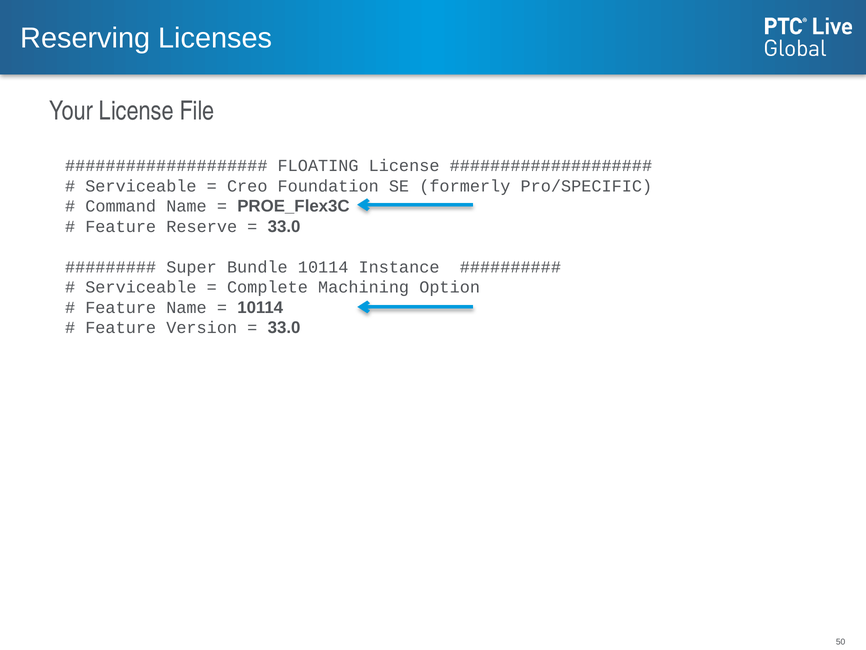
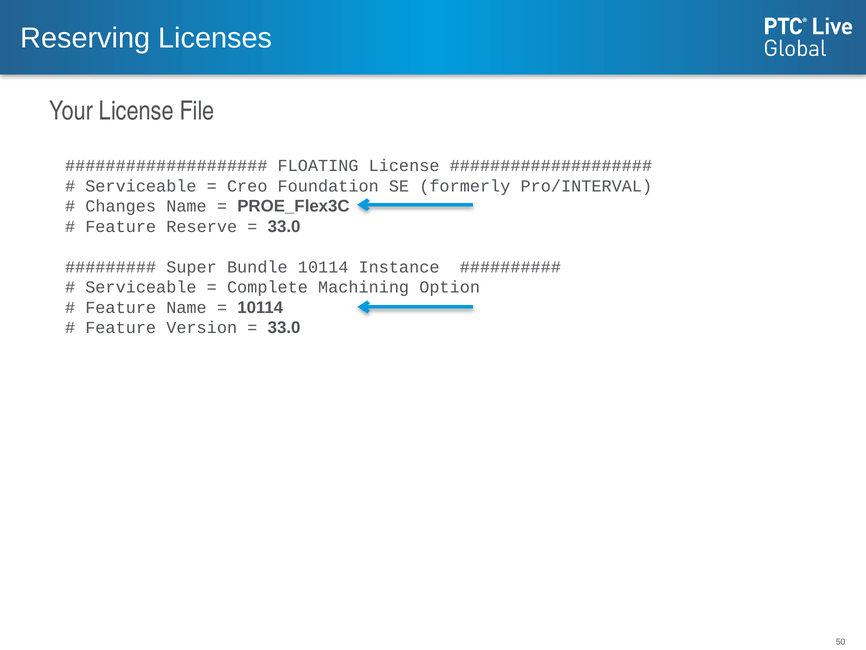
Pro/SPECIFIC: Pro/SPECIFIC -> Pro/INTERVAL (586, 186)
Command: Command -> Changes (121, 206)
